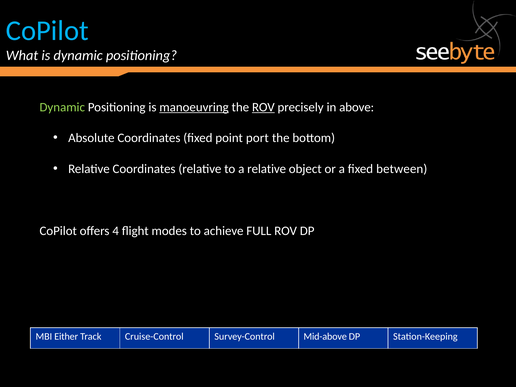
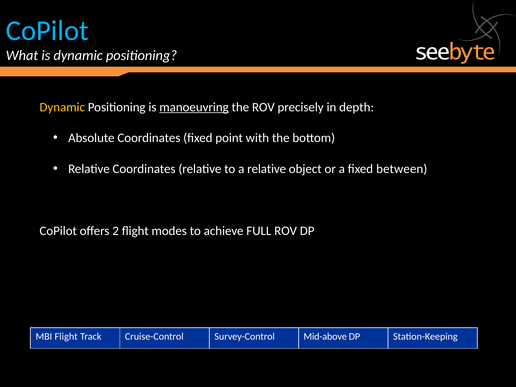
Dynamic colour: light green -> yellow (62, 107)
ROV underline: present -> none (263, 107)
above: above -> depth (357, 107)
port: port -> with (257, 138)
4: 4 -> 2 (116, 231)
MBI Either: Either -> Flight (66, 336)
